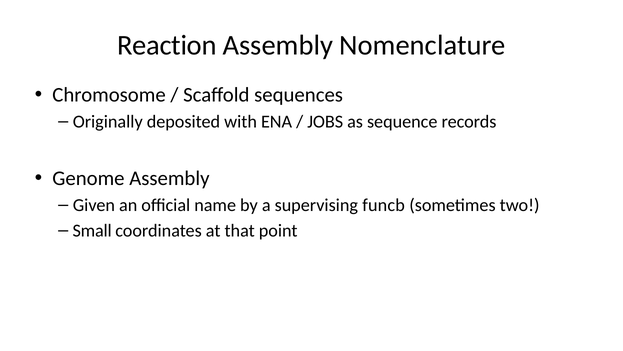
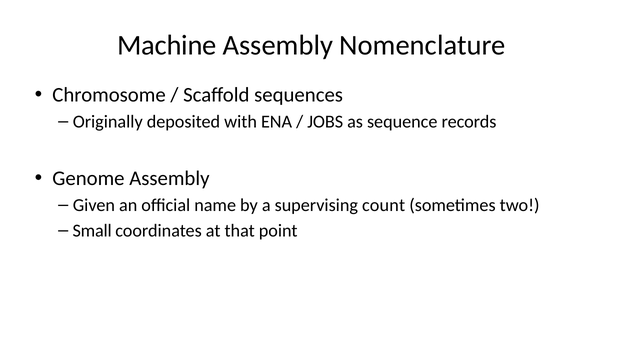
Reaction: Reaction -> Machine (167, 45)
funcb: funcb -> count (384, 205)
